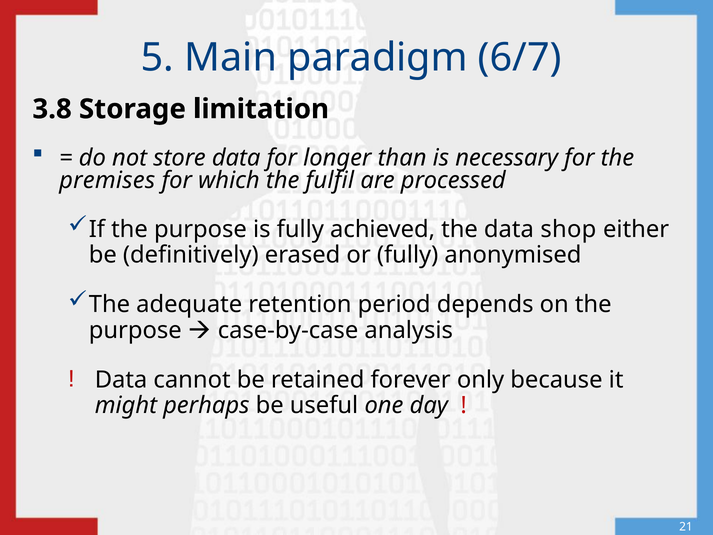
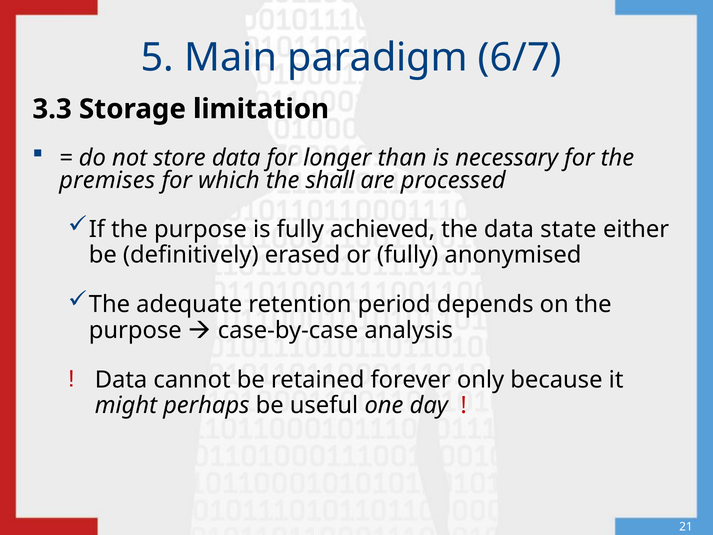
3.8: 3.8 -> 3.3 (52, 109)
fulfil: fulfil -> shall (330, 180)
shop: shop -> state (568, 229)
